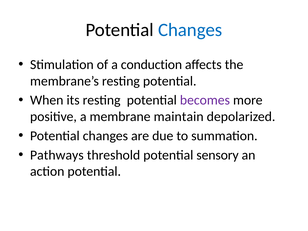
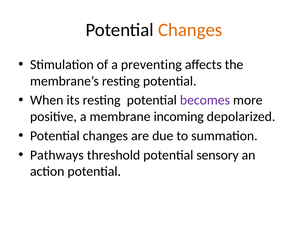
Changes colour: blue -> orange (190, 30)
conduction: conduction -> preventing (151, 65)
maintain: maintain -> incoming (179, 117)
